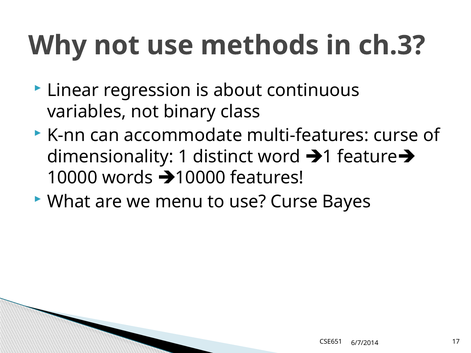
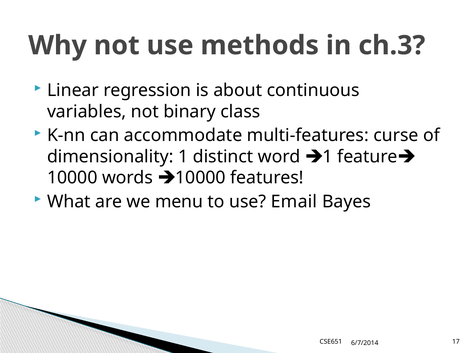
use Curse: Curse -> Email (294, 202)
